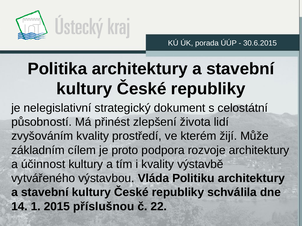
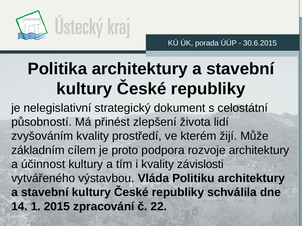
výstavbě: výstavbě -> závislosti (200, 165)
příslušnou: příslušnou -> zpracování (104, 207)
